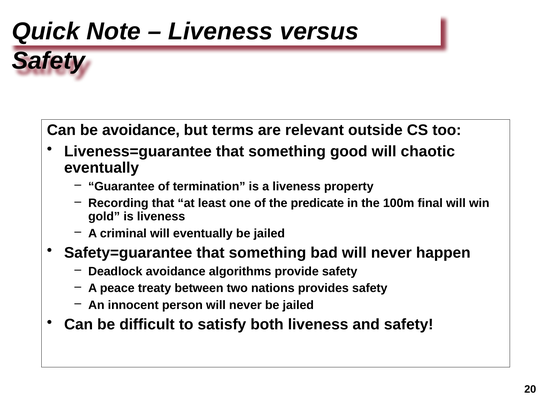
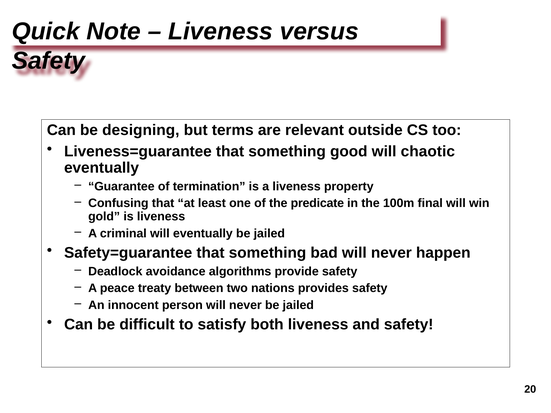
be avoidance: avoidance -> designing (141, 130)
Recording: Recording -> Confusing (118, 203)
